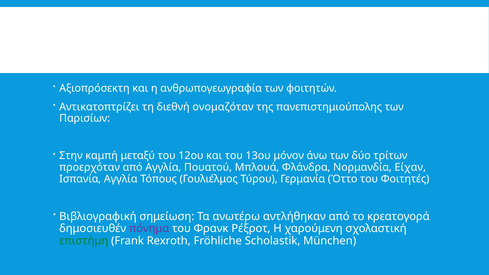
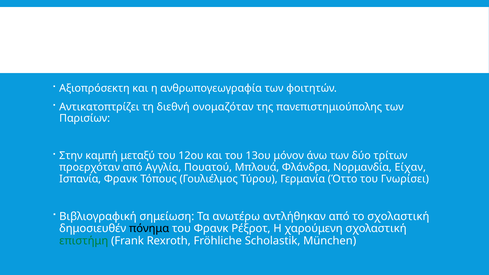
Ισπανία Αγγλία: Αγγλία -> Φρανκ (121, 179)
Φοιτητές: Φοιτητές -> Γνωρίσει (405, 179)
το κρεατογορά: κρεατογορά -> σχολαστική (398, 217)
πόνημα colour: purple -> black (149, 229)
